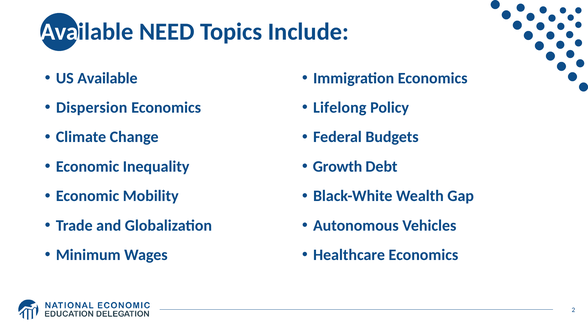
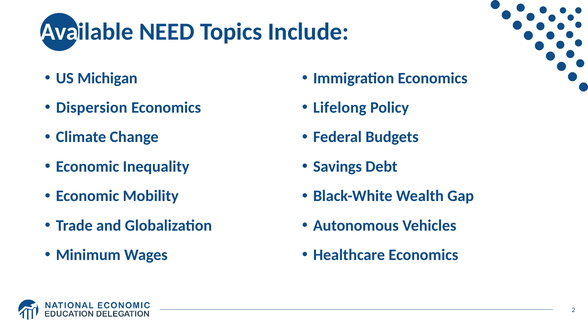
US Available: Available -> Michigan (107, 78)
Growth: Growth -> Savings (337, 166)
